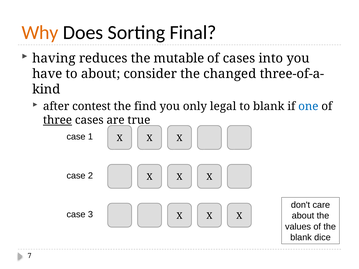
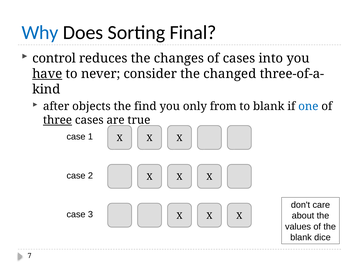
Why colour: orange -> blue (40, 32)
having: having -> control (54, 58)
mutable: mutable -> changes (179, 58)
have underline: none -> present (47, 74)
to about: about -> never (101, 74)
contest: contest -> objects (91, 106)
legal: legal -> from (223, 106)
